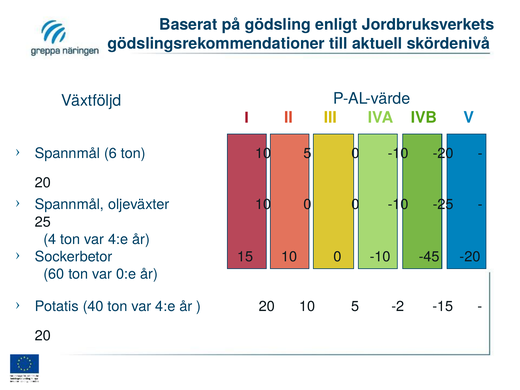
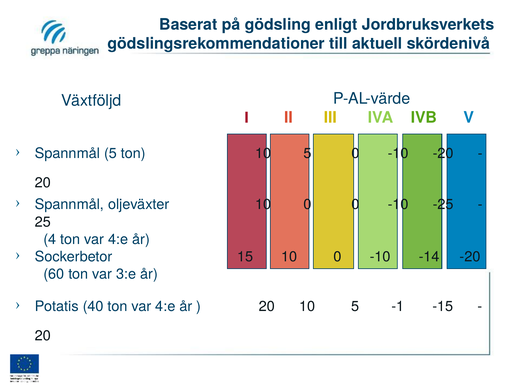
Spannmål 6: 6 -> 5 (110, 153)
-45: -45 -> -14 (429, 257)
0:e: 0:e -> 3:e (126, 274)
-2: -2 -> -1 (398, 306)
